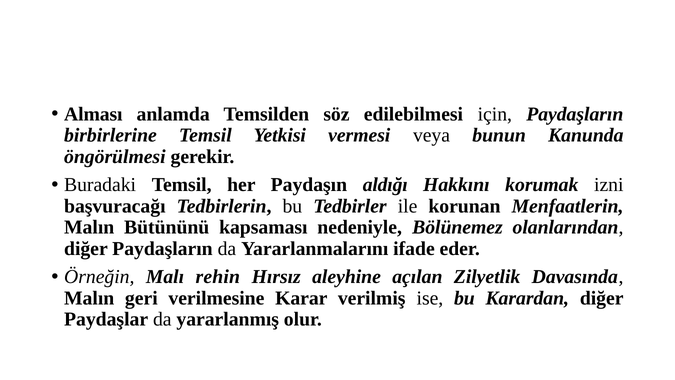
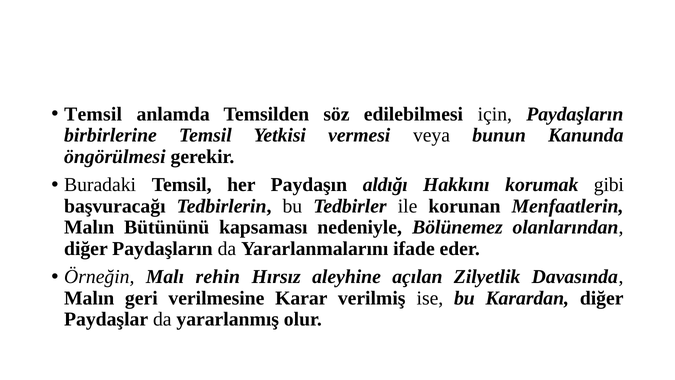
Alması: Alması -> Temsil (93, 114)
izni: izni -> gibi (609, 185)
